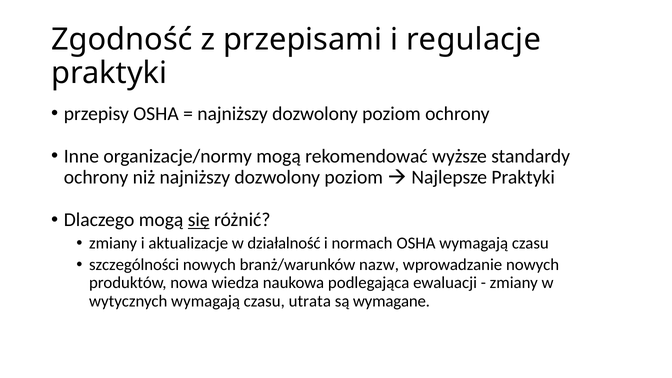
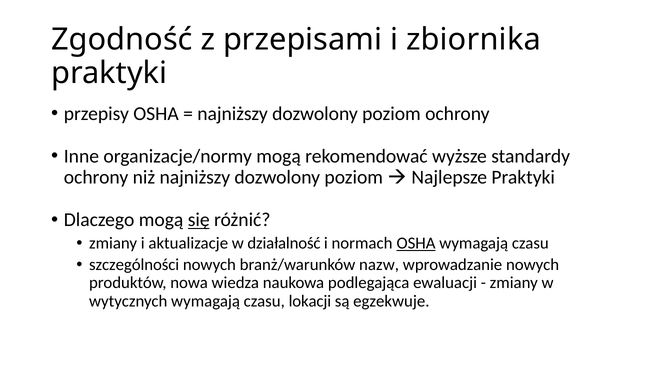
regulacje: regulacje -> zbiornika (474, 40)
OSHA underline: none -> present (416, 243)
utrata: utrata -> lokacji (310, 301)
wymagane: wymagane -> egzekwuje (391, 301)
